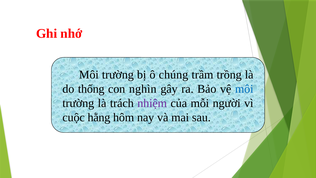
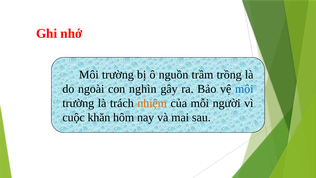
chúng: chúng -> nguồn (174, 75)
thống: thống -> ngoài (91, 89)
nhiệm colour: purple -> orange (152, 103)
hằng: hằng -> khăn (99, 117)
